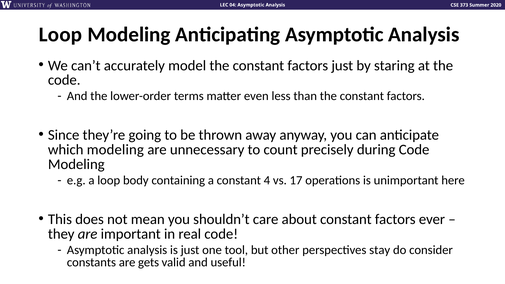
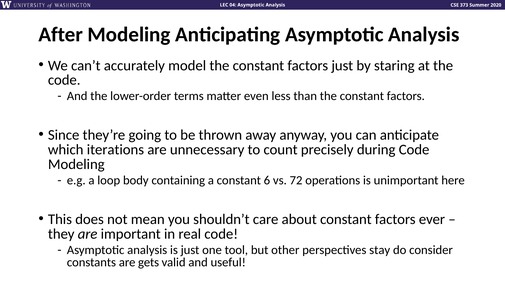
Loop: Loop -> After (61, 35)
which modeling: modeling -> iterations (115, 150)
4: 4 -> 6 (267, 180)
17: 17 -> 72 (296, 180)
